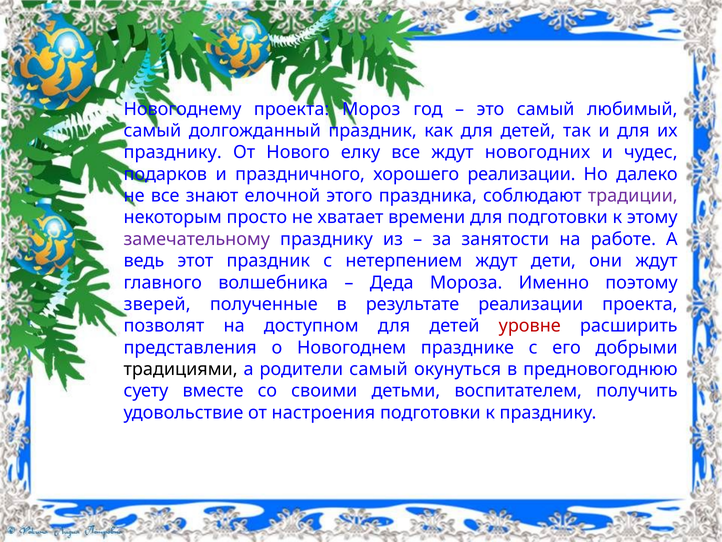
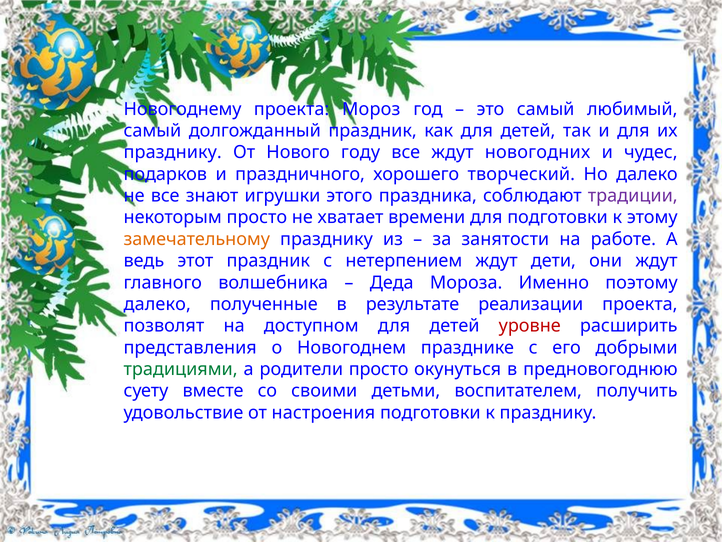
елку: елку -> году (361, 152)
хорошего реализации: реализации -> творческий (521, 174)
елочной: елочной -> игрушки (282, 196)
замечательному colour: purple -> orange (197, 239)
зверей: зверей -> далеко (157, 304)
традициями colour: black -> green (181, 369)
родители самый: самый -> просто (379, 369)
